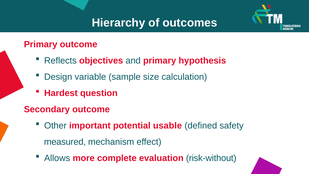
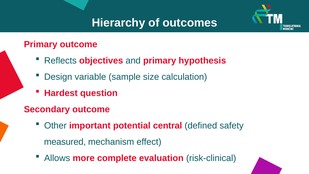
usable: usable -> central (168, 126)
risk-without: risk-without -> risk-clinical (211, 158)
